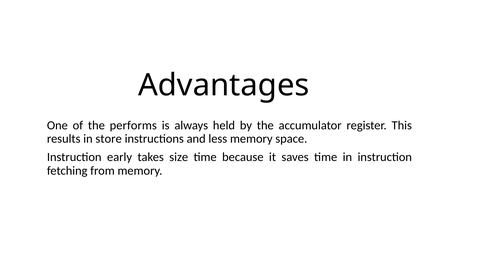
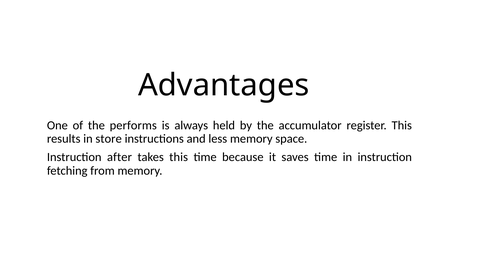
early: early -> after (120, 158)
takes size: size -> this (179, 158)
